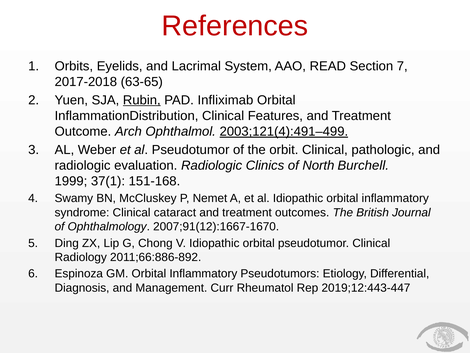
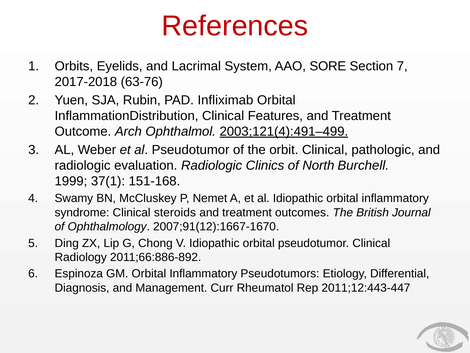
READ: READ -> SORE (328, 66)
63-65: 63-65 -> 63-76 (142, 82)
Rubin underline: present -> none (142, 100)
cataract: cataract -> steroids (175, 212)
2019;12:443-447: 2019;12:443-447 -> 2011;12:443-447 (366, 287)
